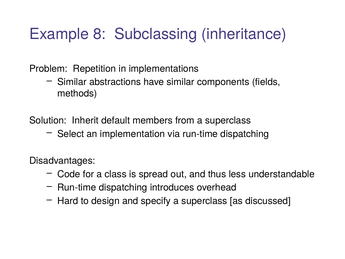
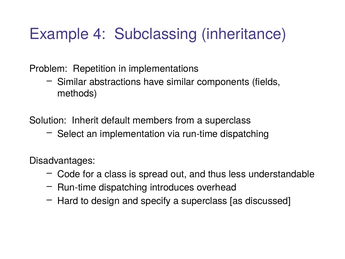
8: 8 -> 4 (99, 34)
